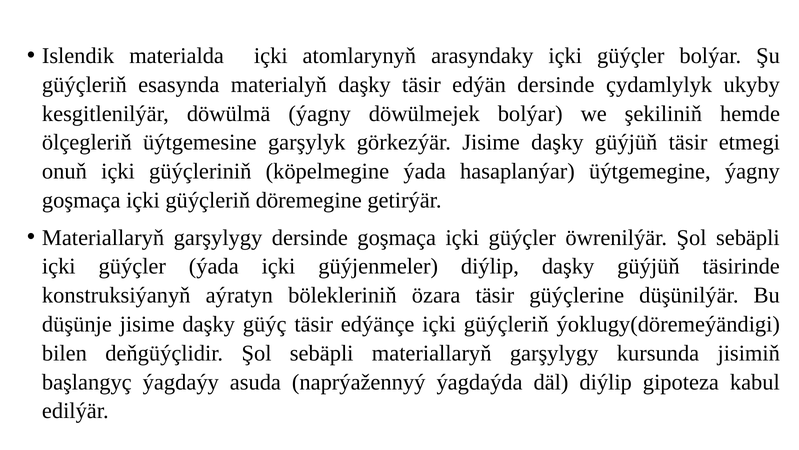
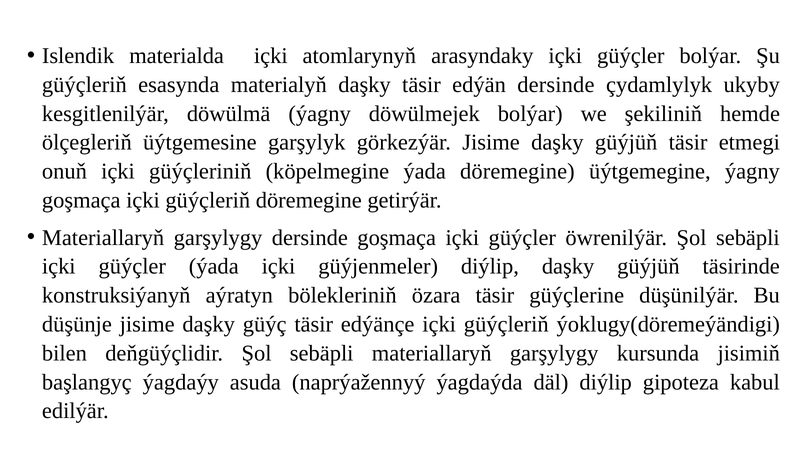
ýada hasaplanýar: hasaplanýar -> döremegine (517, 171)
